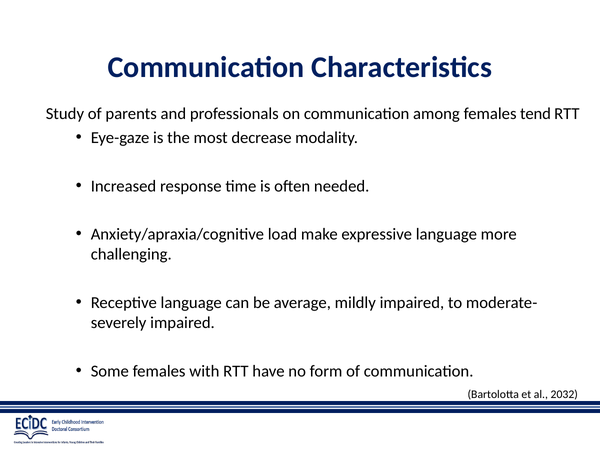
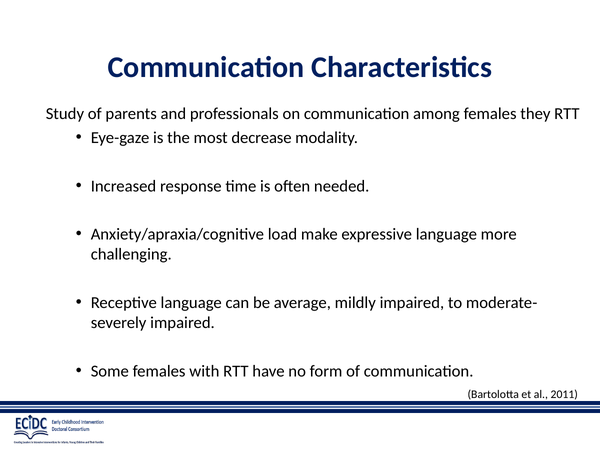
tend: tend -> they (535, 114)
2032: 2032 -> 2011 (564, 394)
